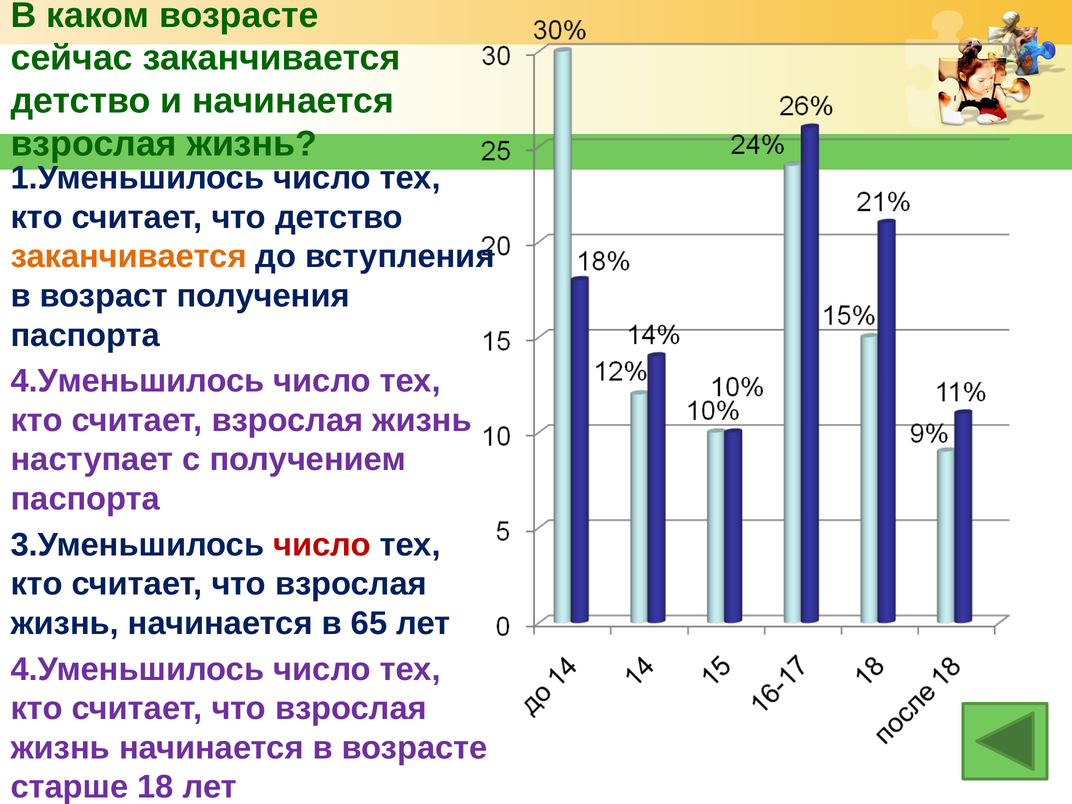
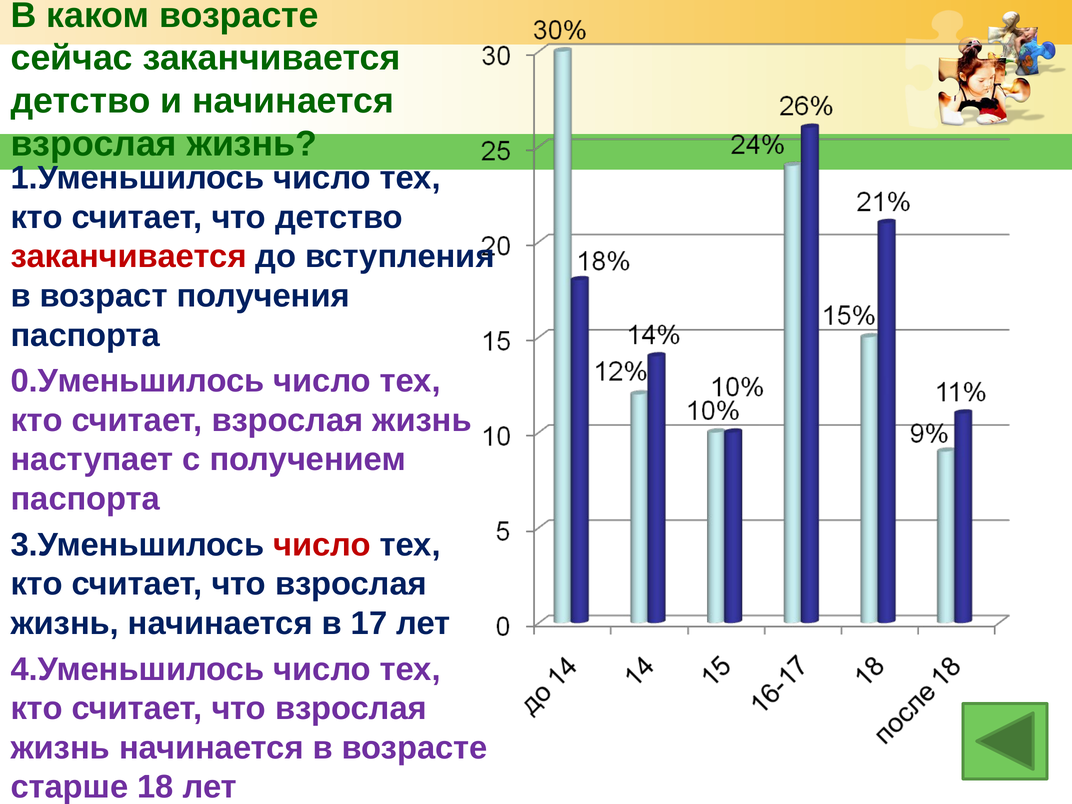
заканчивается colour: orange -> red (129, 257)
4.Уменьшилось: 4.Уменьшилось -> 0.Уменьшилось (138, 381)
65: 65 -> 17 (369, 623)
